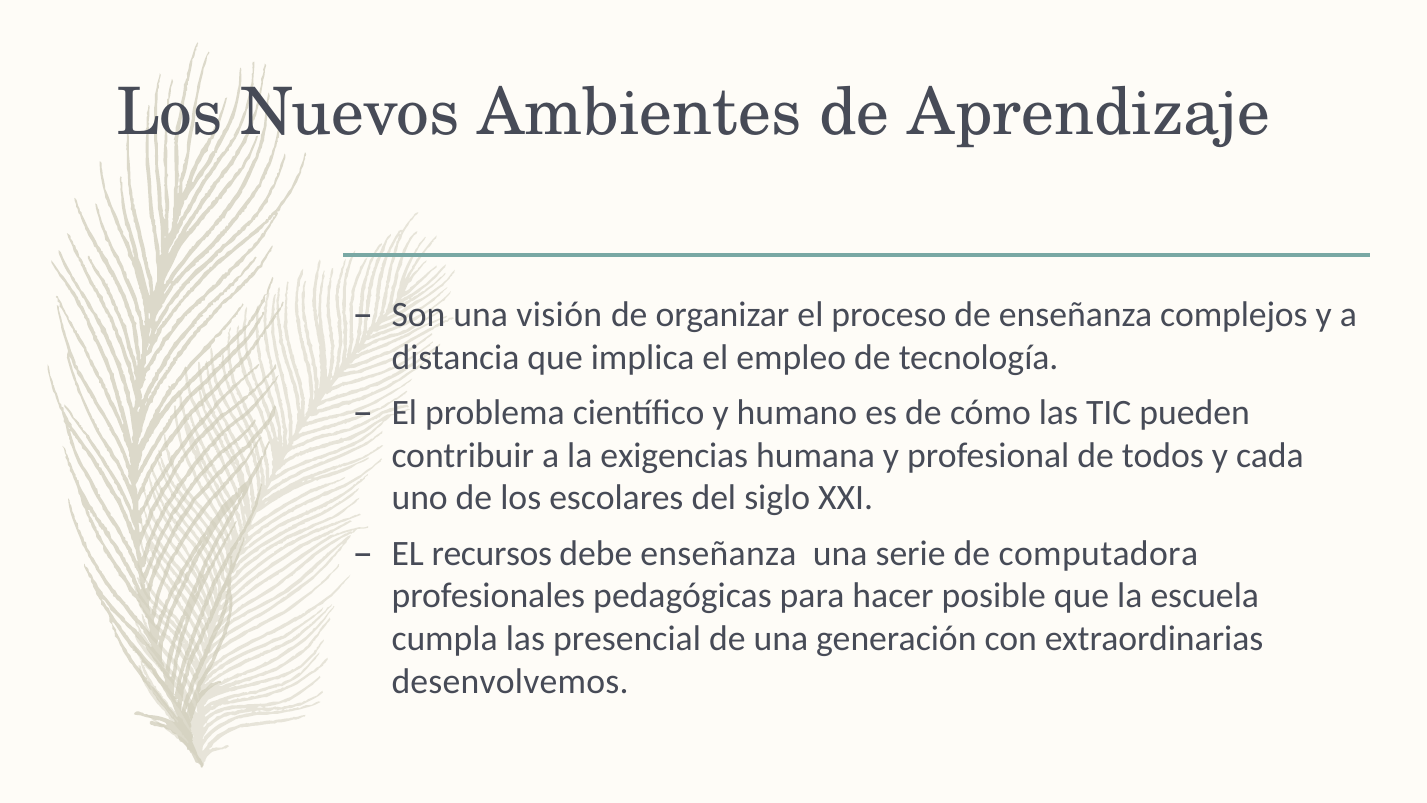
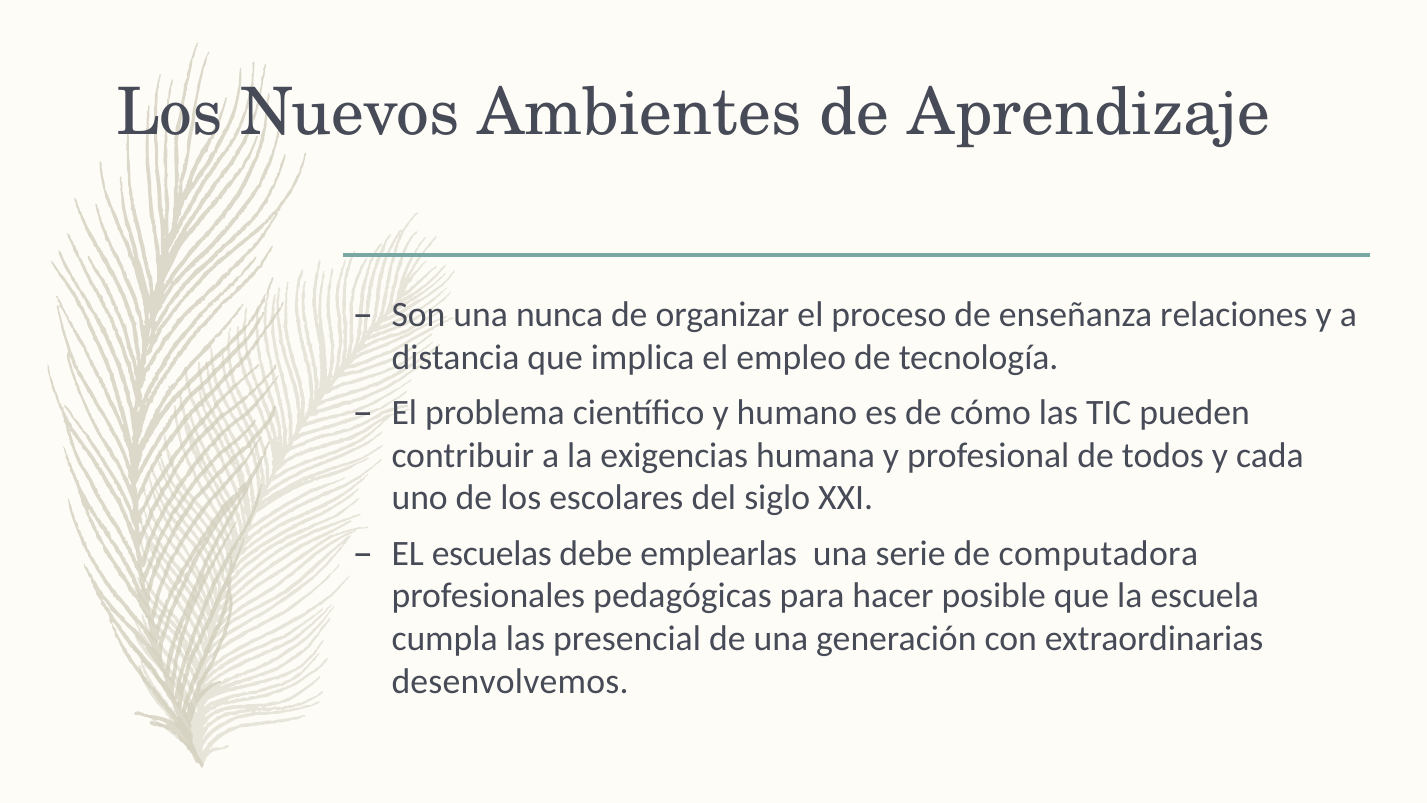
visión: visión -> nunca (560, 315)
complejos: complejos -> relaciones (1234, 315)
recursos: recursos -> escuelas (492, 553)
debe enseñanza: enseñanza -> emplearlas (719, 553)
